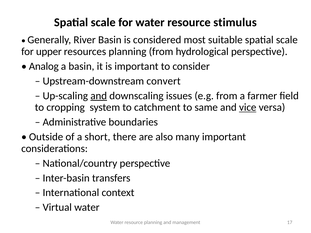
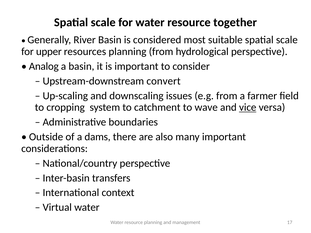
stimulus: stimulus -> together (235, 22)
and underline: present -> none (99, 96)
same: same -> wave (206, 107)
short: short -> dams (98, 137)
